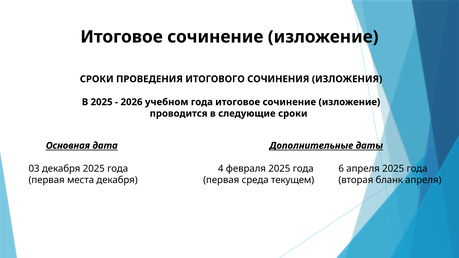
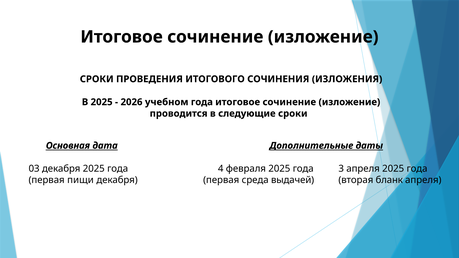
6: 6 -> 3 (341, 169)
места: места -> пищи (80, 180)
текущем: текущем -> выдачей (293, 180)
